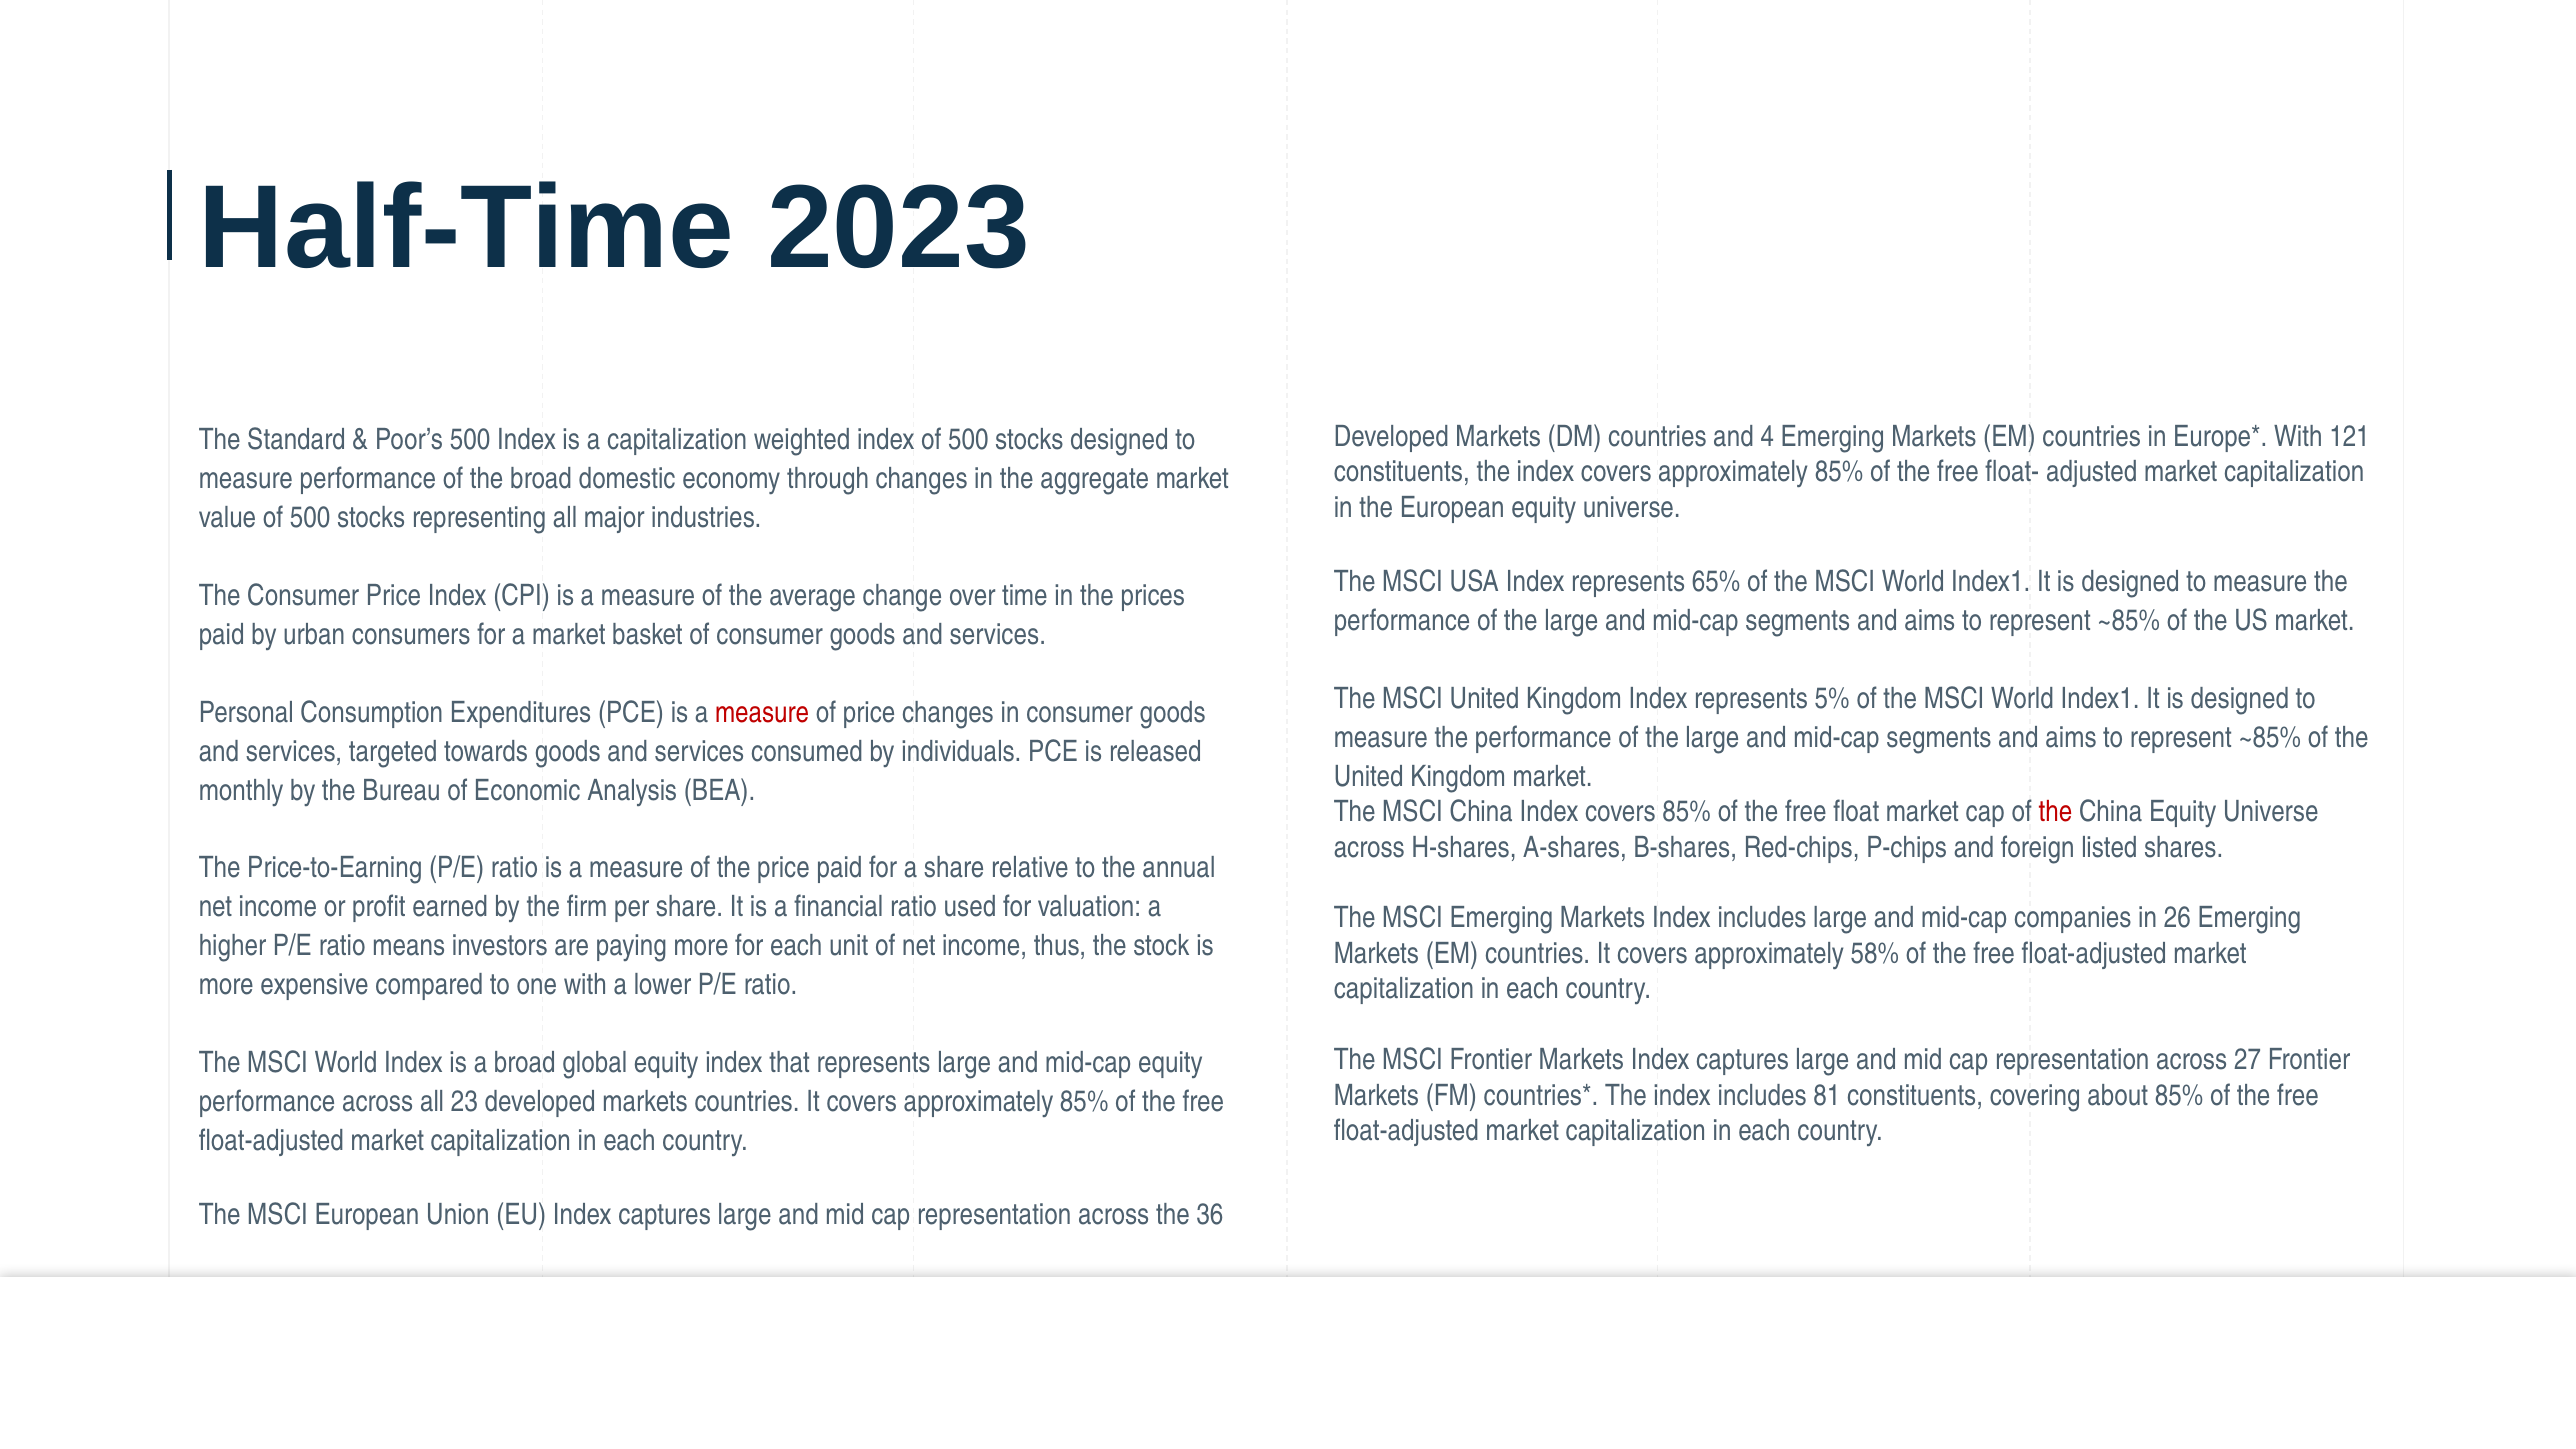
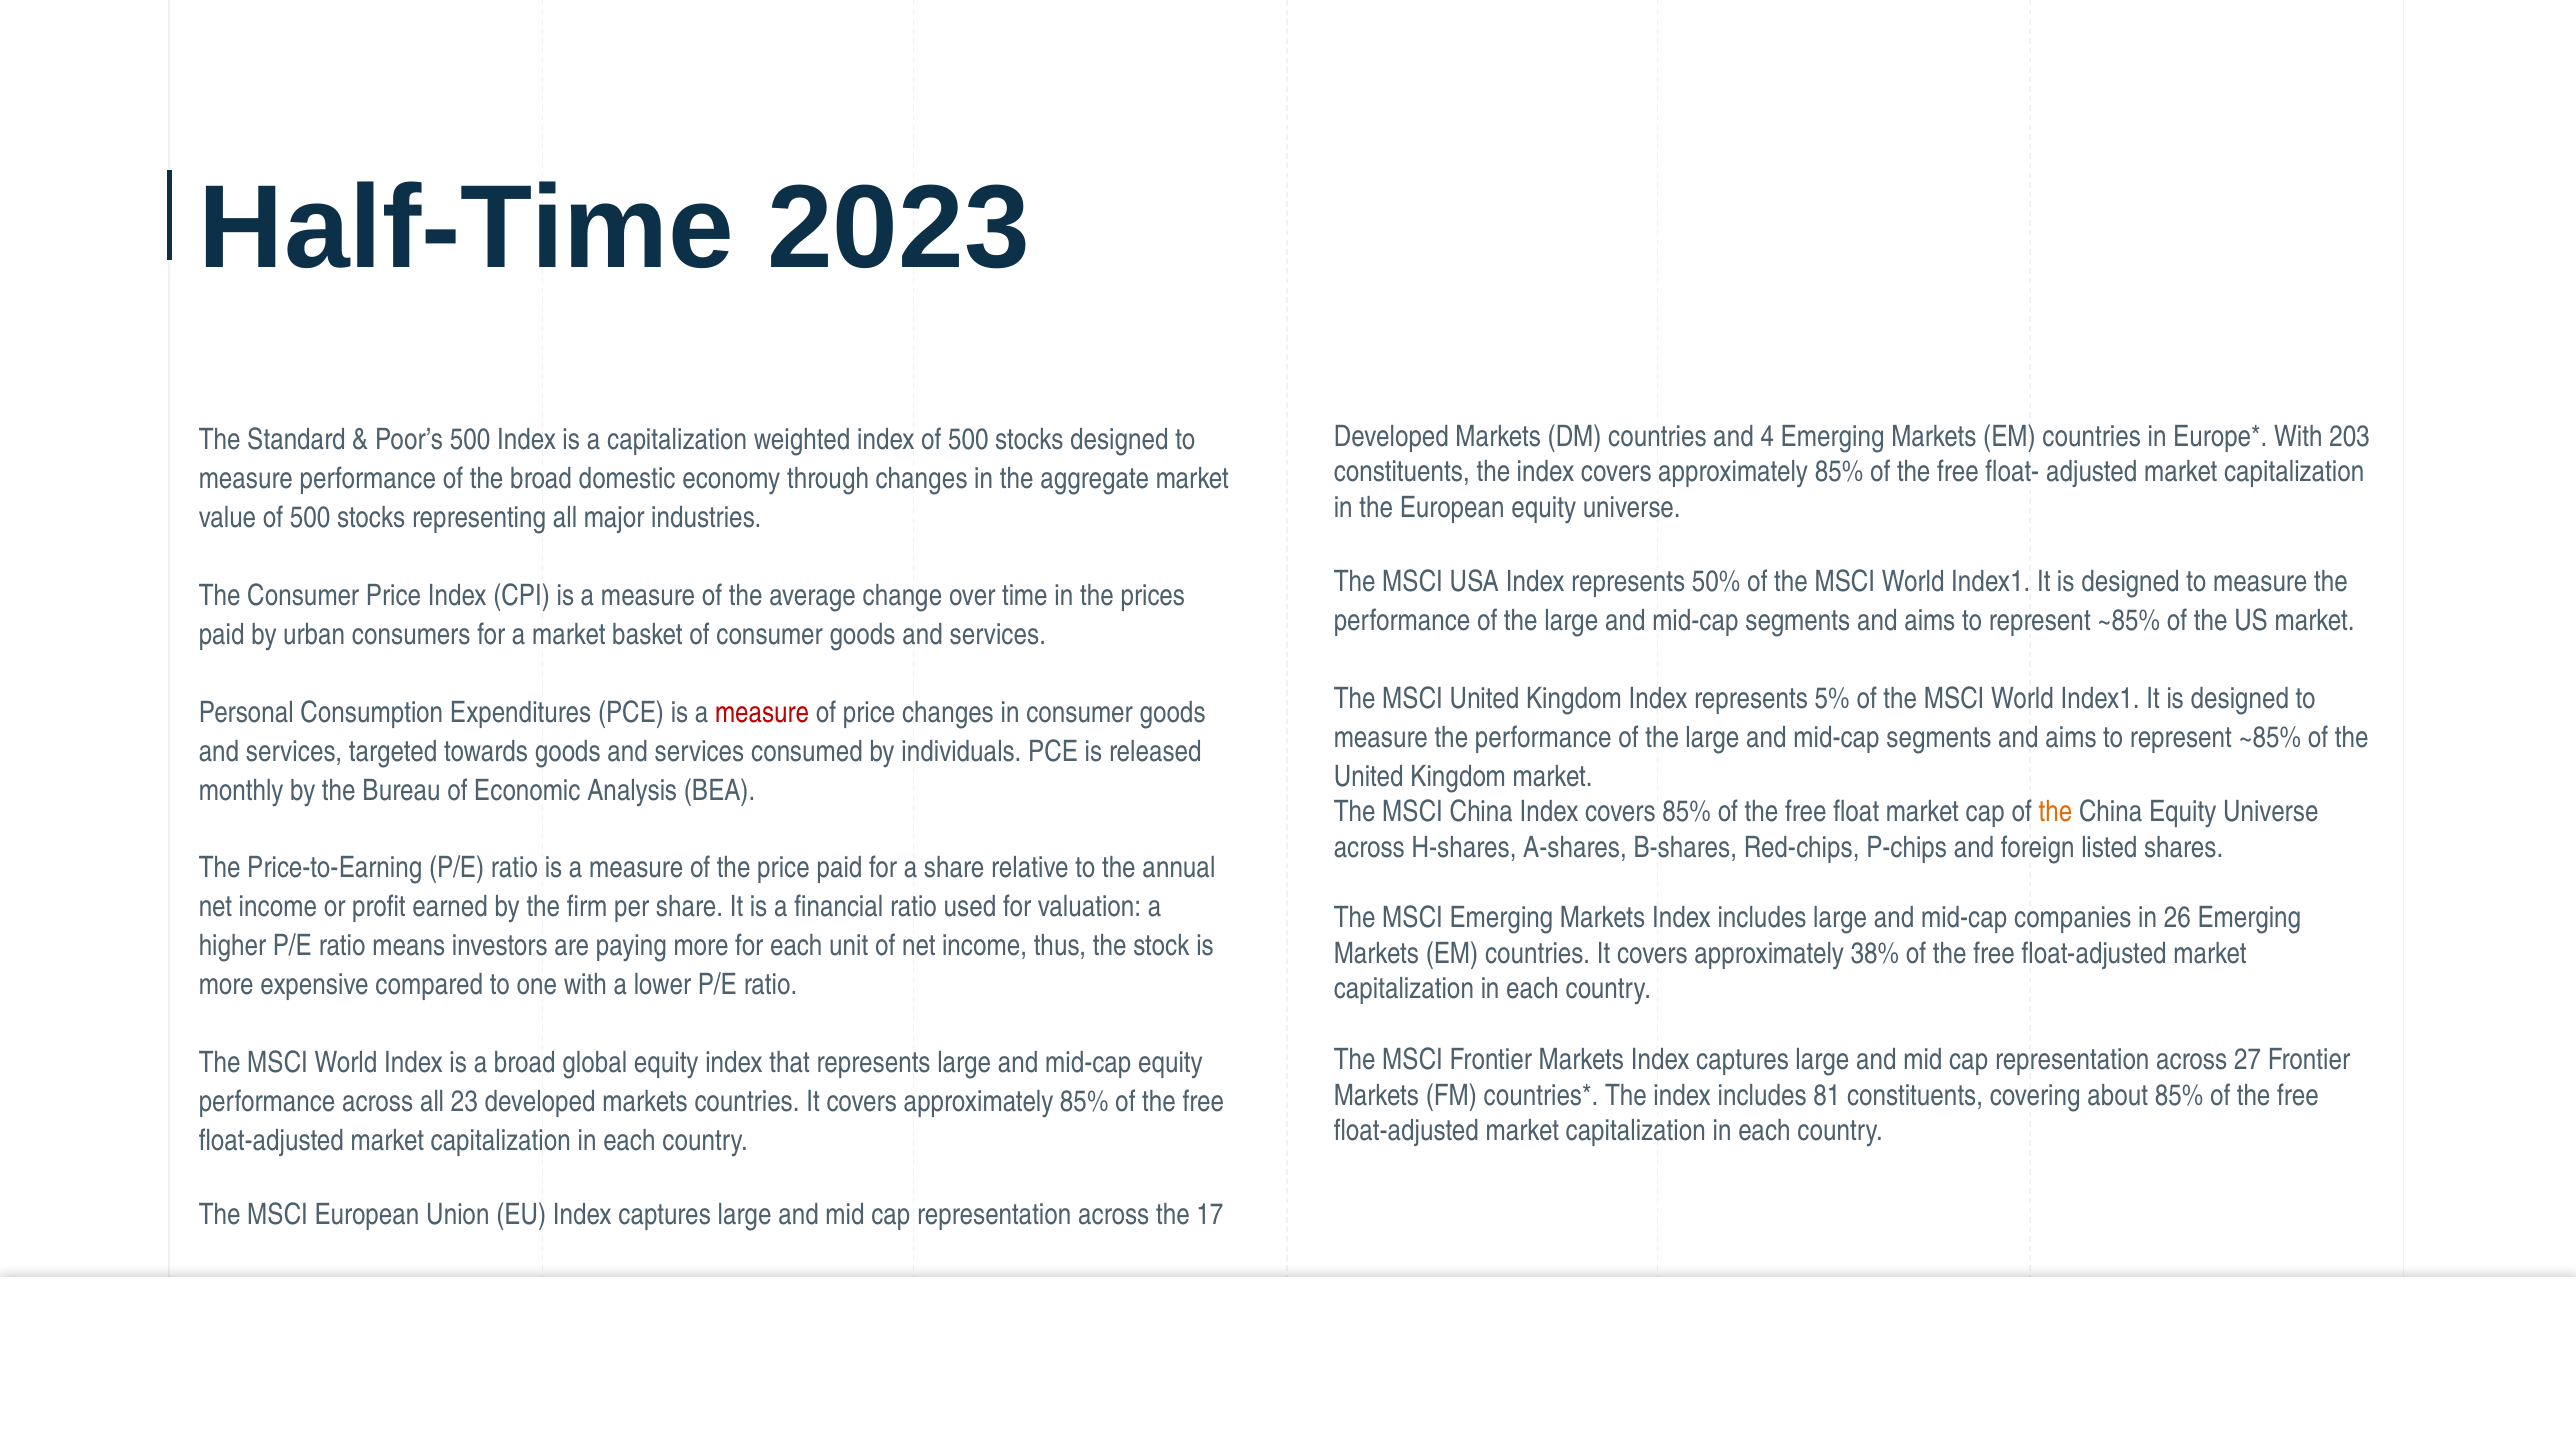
121: 121 -> 203 (2350, 436)
65%: 65% -> 50% (1716, 582)
the colour: red -> orange (2055, 812)
58%: 58% -> 38% (1875, 954)
36: 36 -> 17 (1210, 1215)
